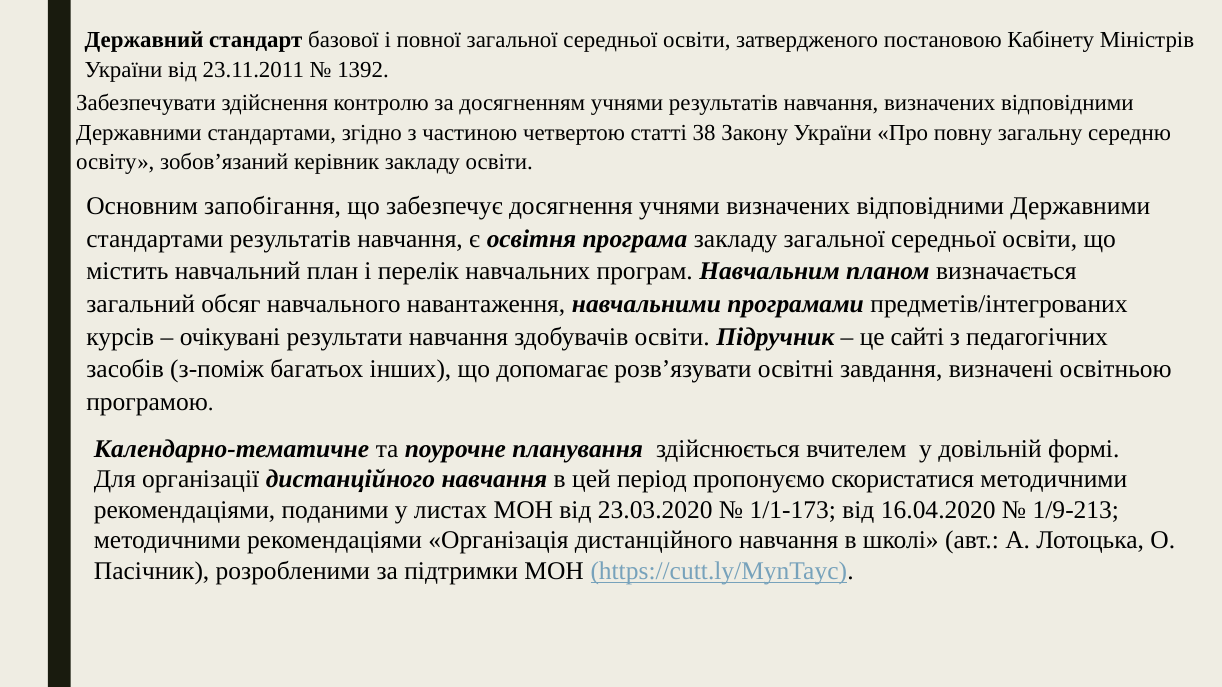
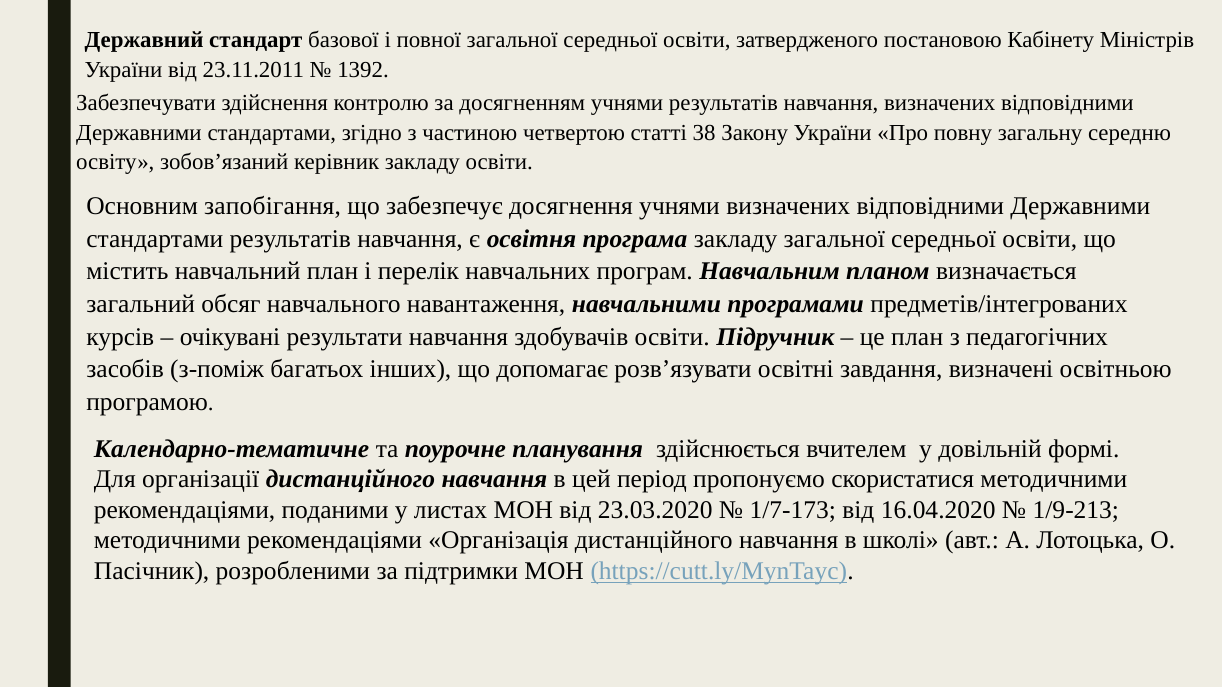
це сайті: сайті -> план (917, 337)
1/1-173: 1/1-173 -> 1/7-173 (793, 510)
